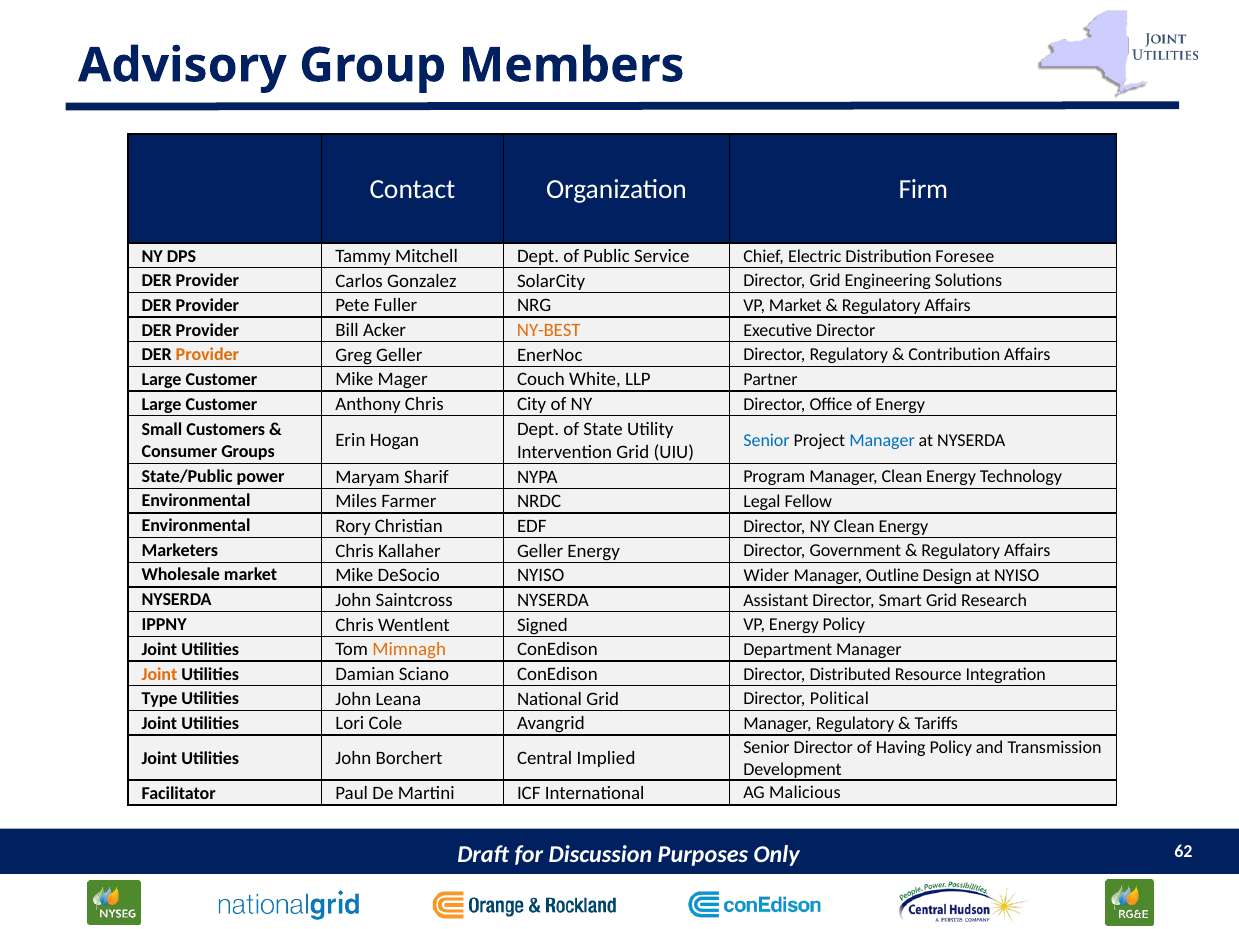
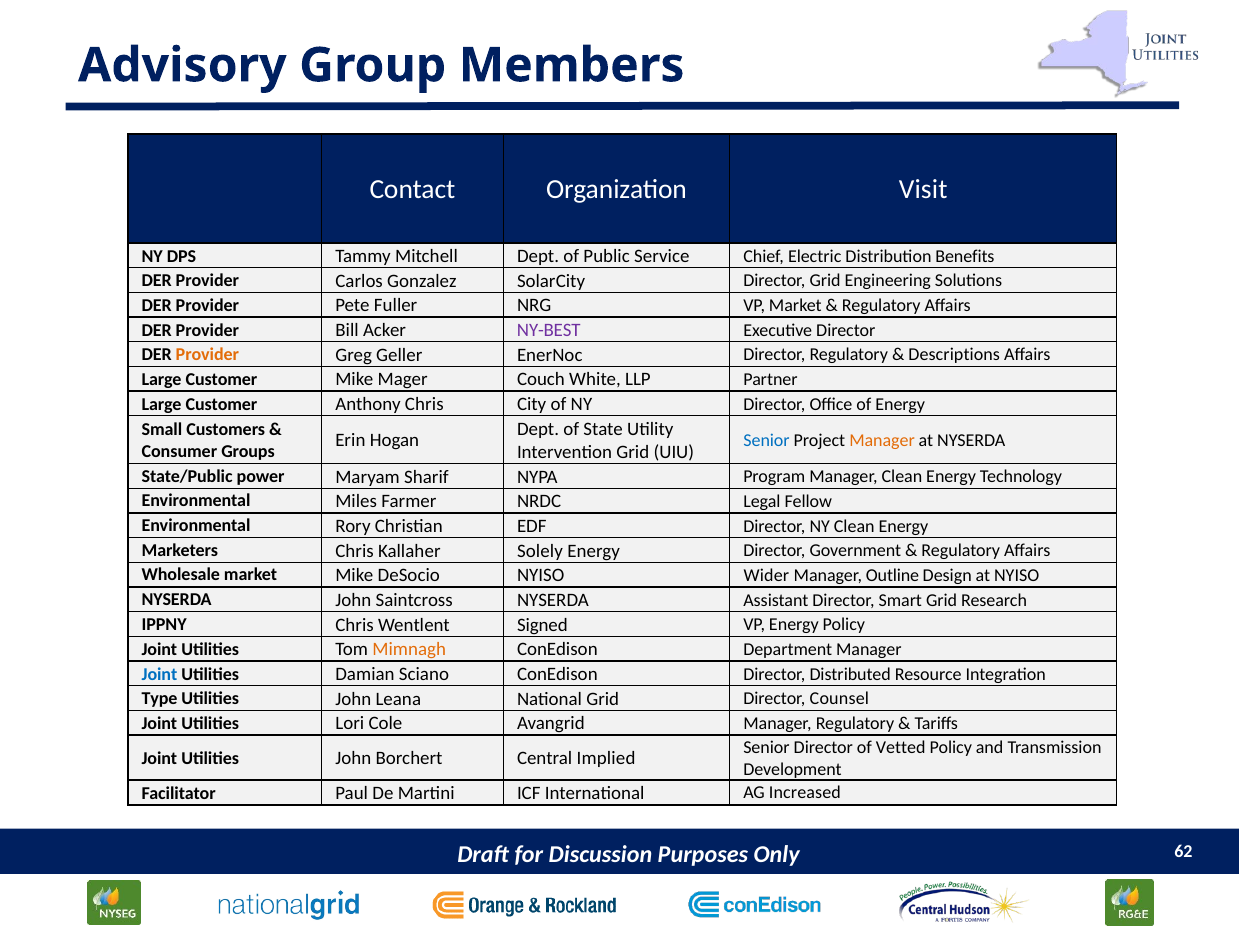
Firm: Firm -> Visit (923, 189)
Foresee: Foresee -> Benefits (965, 256)
NY-BEST colour: orange -> purple (549, 330)
Contribution: Contribution -> Descriptions (954, 355)
Manager colour: blue -> orange (882, 441)
Kallaher Geller: Geller -> Solely (540, 551)
Joint colour: orange -> blue (160, 674)
Political: Political -> Counsel (839, 699)
Having: Having -> Vetted (901, 748)
Malicious: Malicious -> Increased (805, 793)
